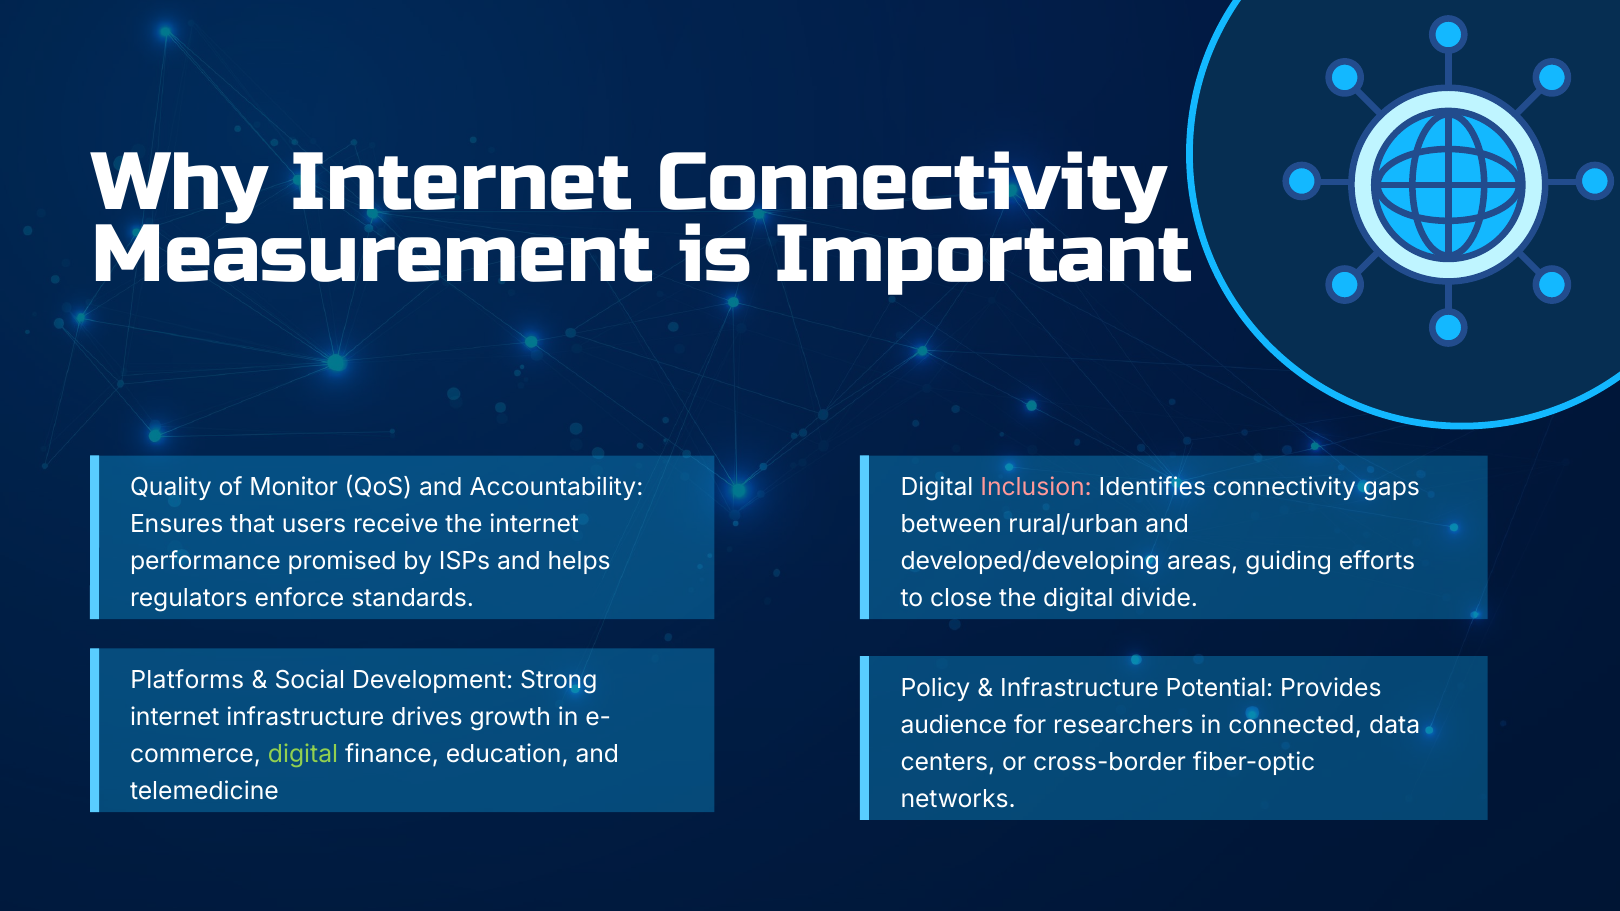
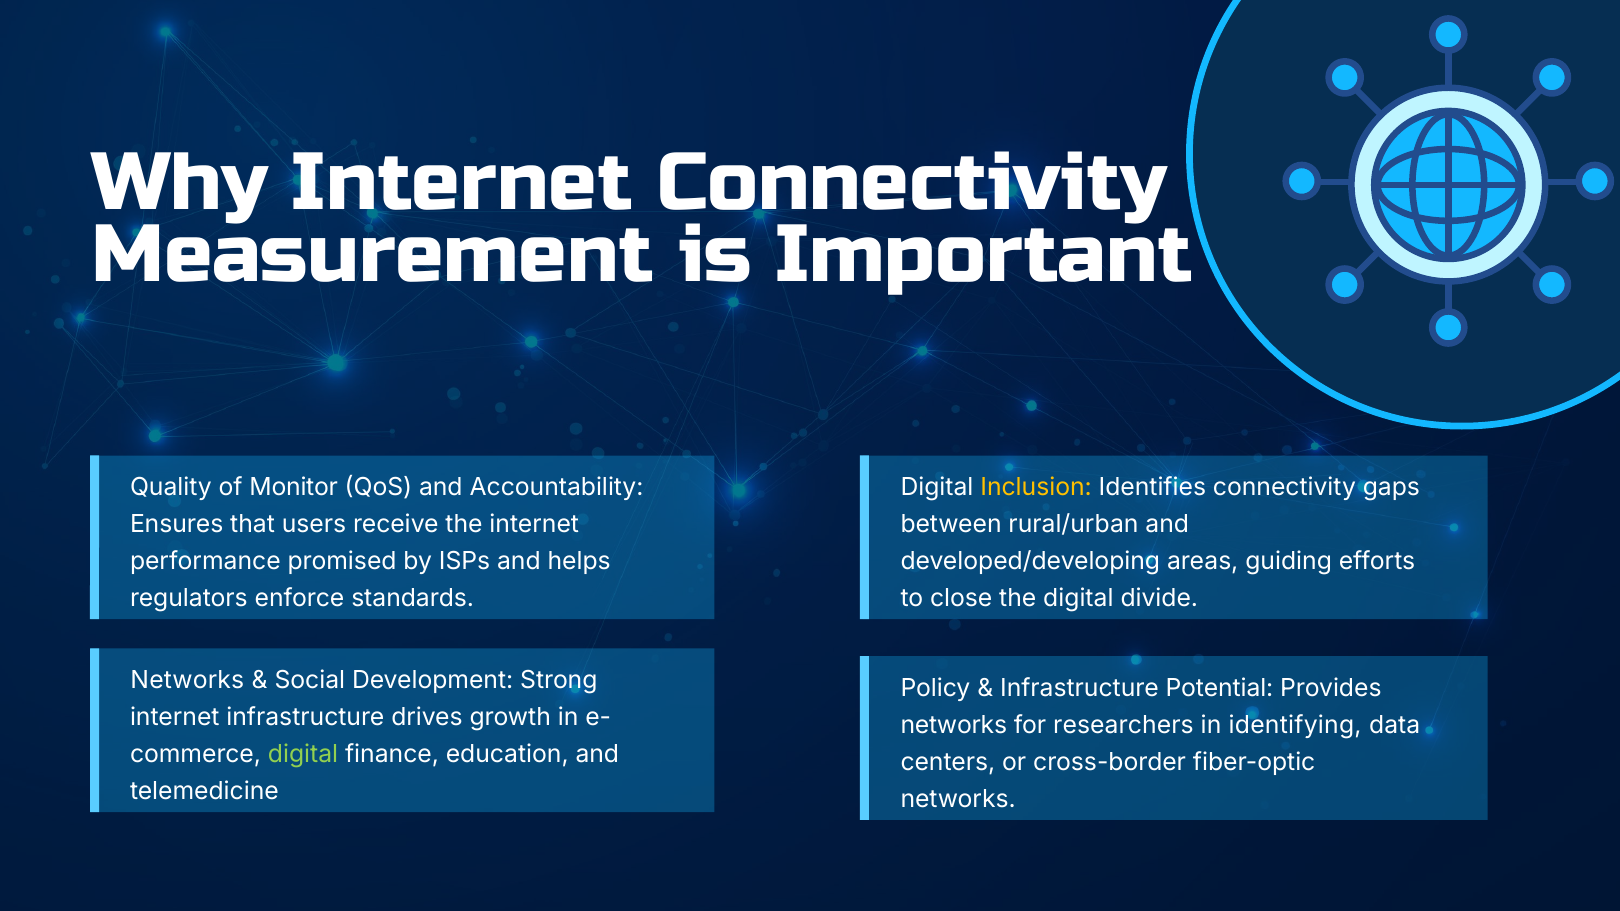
Inclusion colour: pink -> yellow (1036, 488)
Platforms: Platforms -> Networks (187, 680)
audience: audience -> networks (954, 725)
connected: connected -> identifying (1295, 725)
